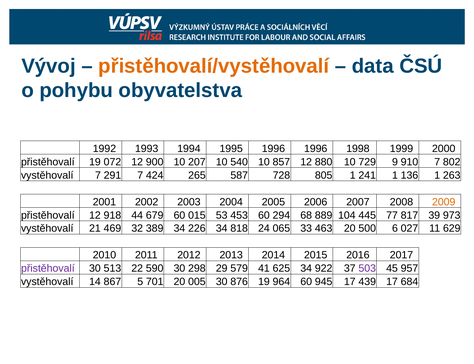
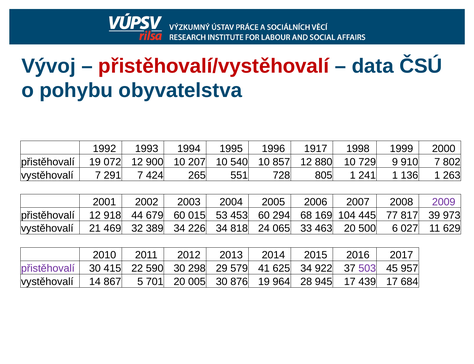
přistěhovalí/vystěhovalí colour: orange -> red (214, 66)
1996 1996: 1996 -> 1917 (316, 149)
587: 587 -> 551 (239, 175)
2009 colour: orange -> purple (444, 202)
889: 889 -> 169 (324, 215)
513: 513 -> 415 (112, 268)
964 60: 60 -> 28 (306, 282)
